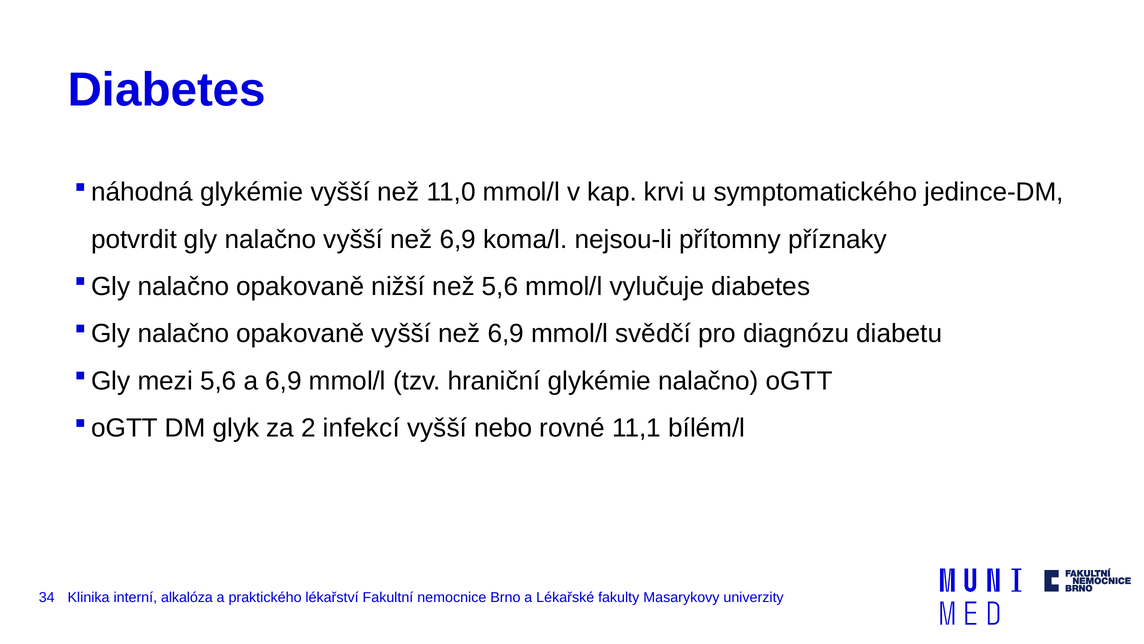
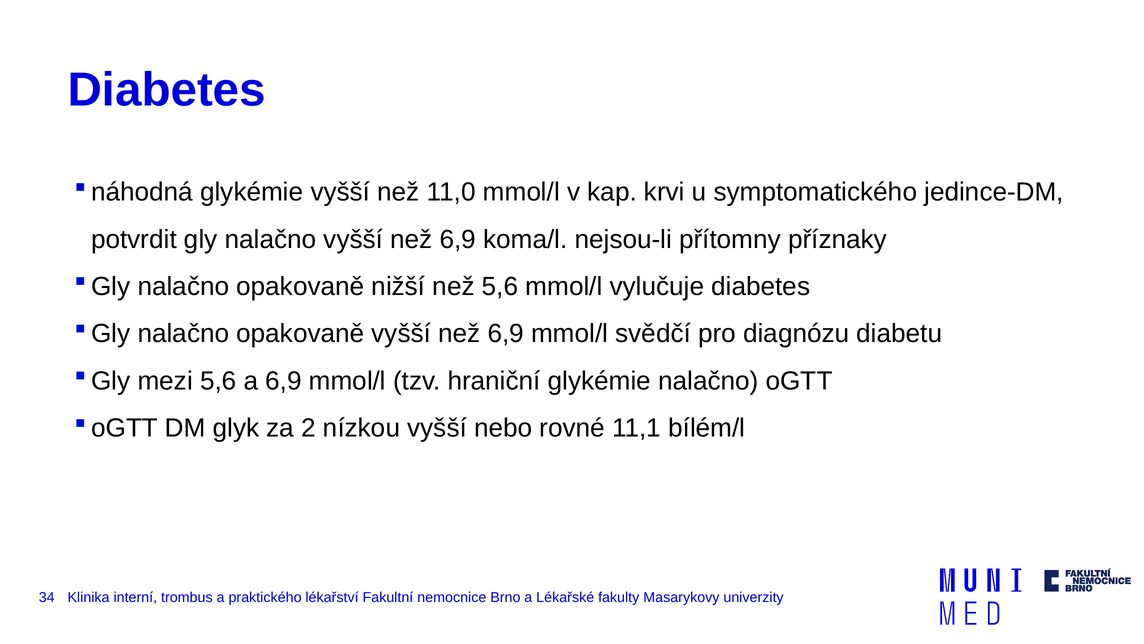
infekcí: infekcí -> nízkou (362, 428)
alkalóza: alkalóza -> trombus (187, 597)
